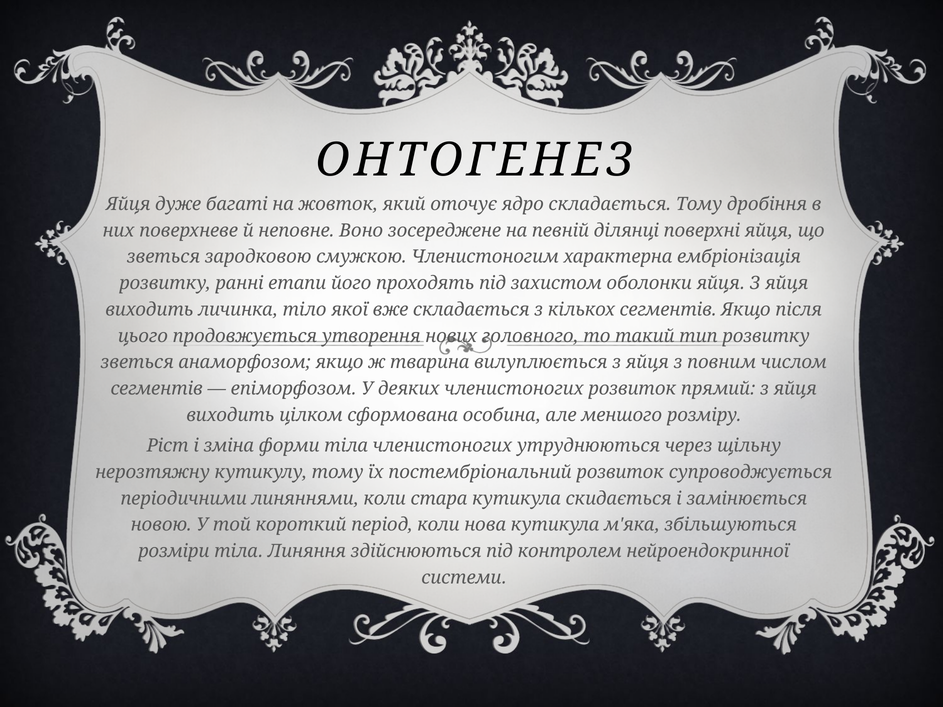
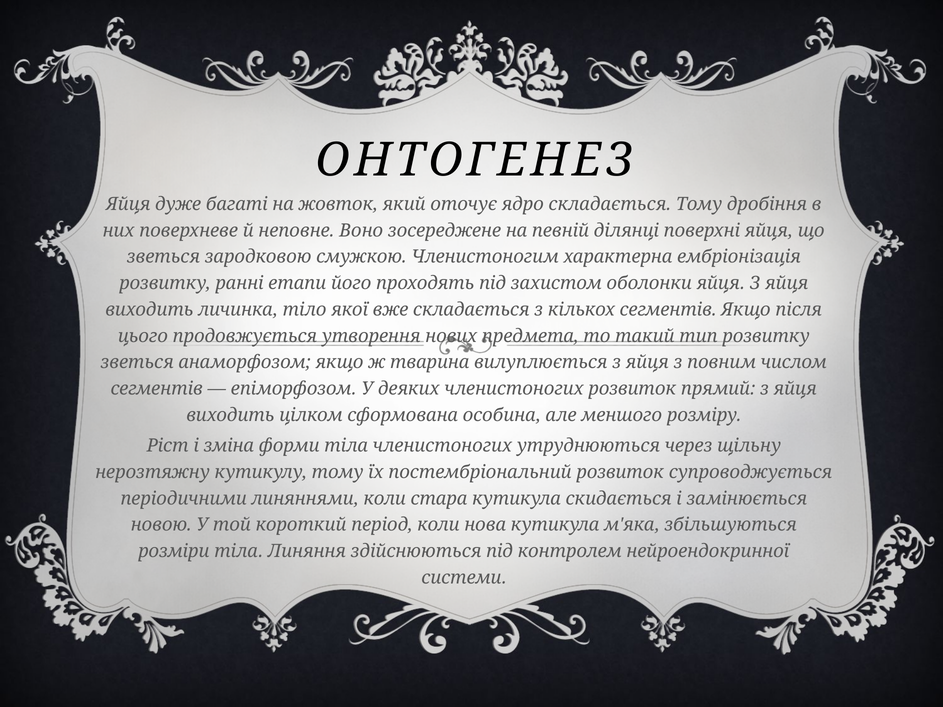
головного: головного -> предмета (530, 336)
